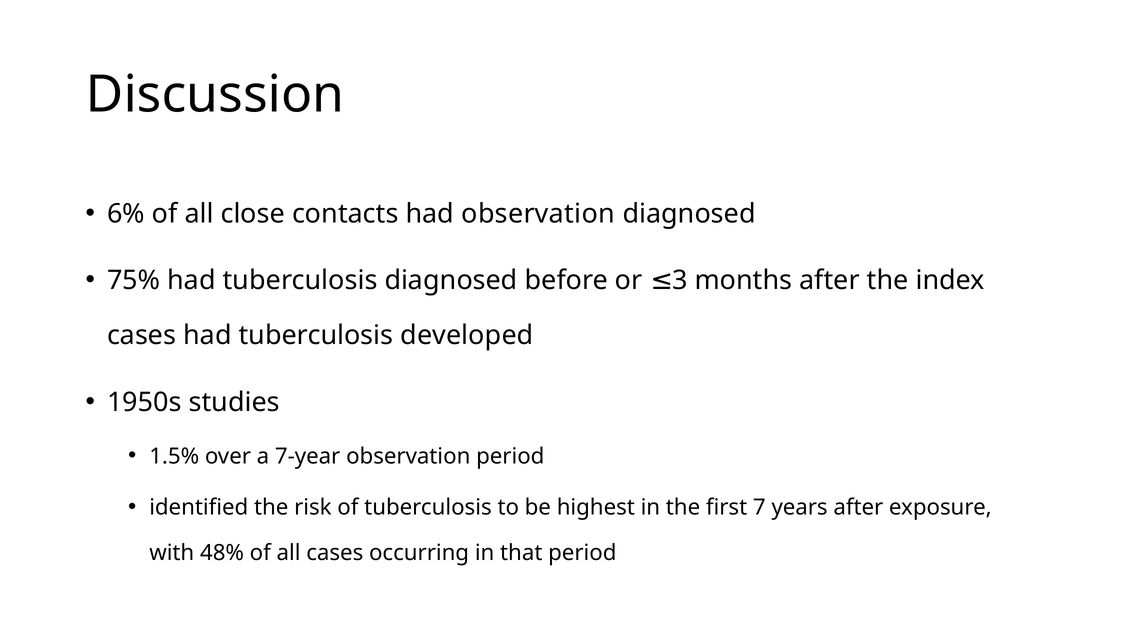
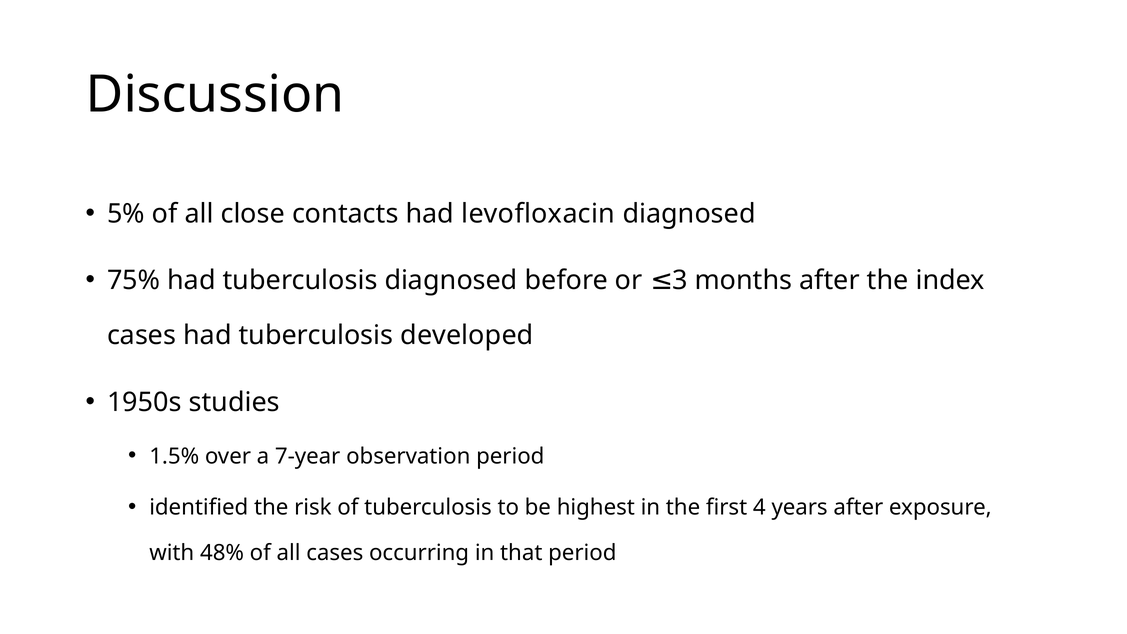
6%: 6% -> 5% (126, 214)
had observation: observation -> levofloxacin (538, 214)
7: 7 -> 4 (759, 507)
